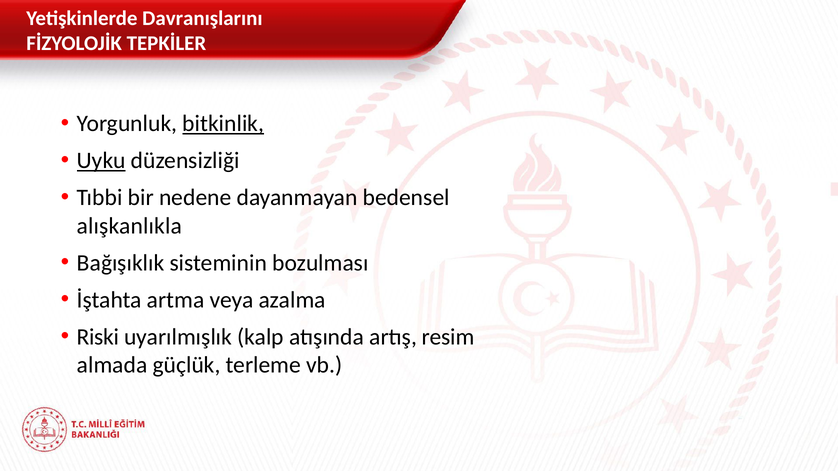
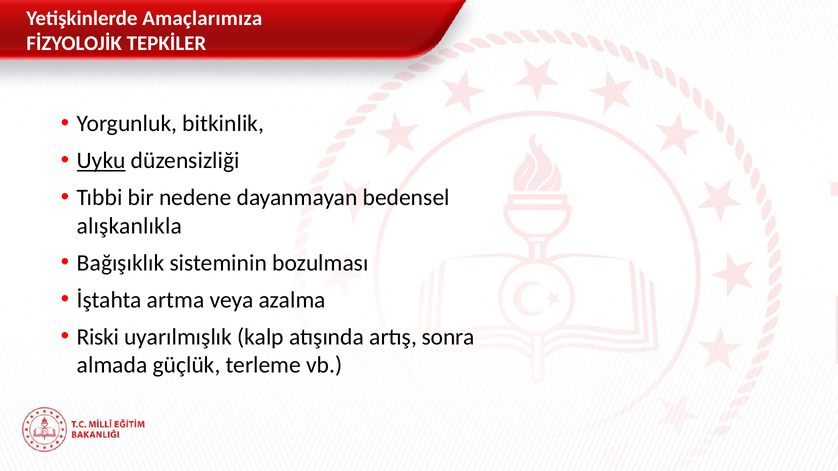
Davranışlarını: Davranışlarını -> Amaçlarımıza (202, 18)
bitkinlik underline: present -> none (223, 124)
resim: resim -> sonra (448, 337)
